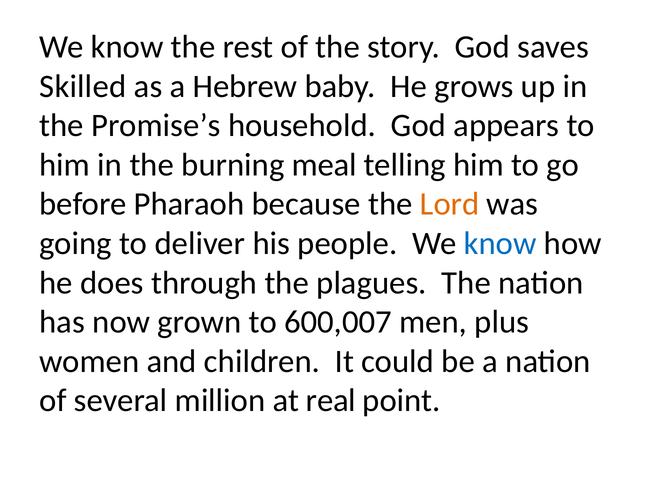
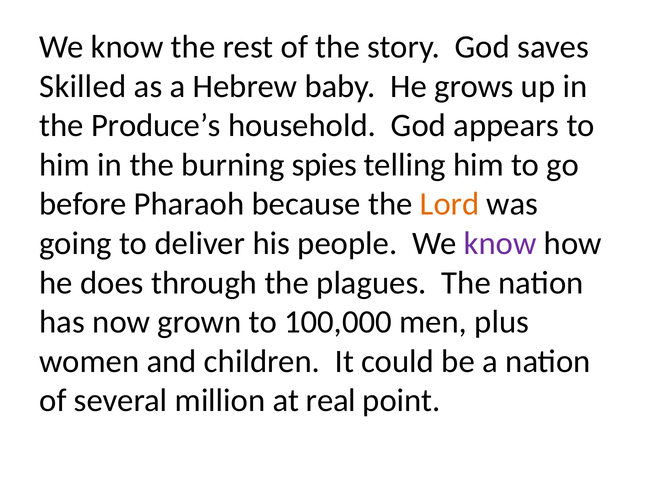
Promise’s: Promise’s -> Produce’s (156, 126)
meal: meal -> spies (324, 165)
know colour: blue -> purple (500, 244)
600,007: 600,007 -> 100,000 (338, 322)
